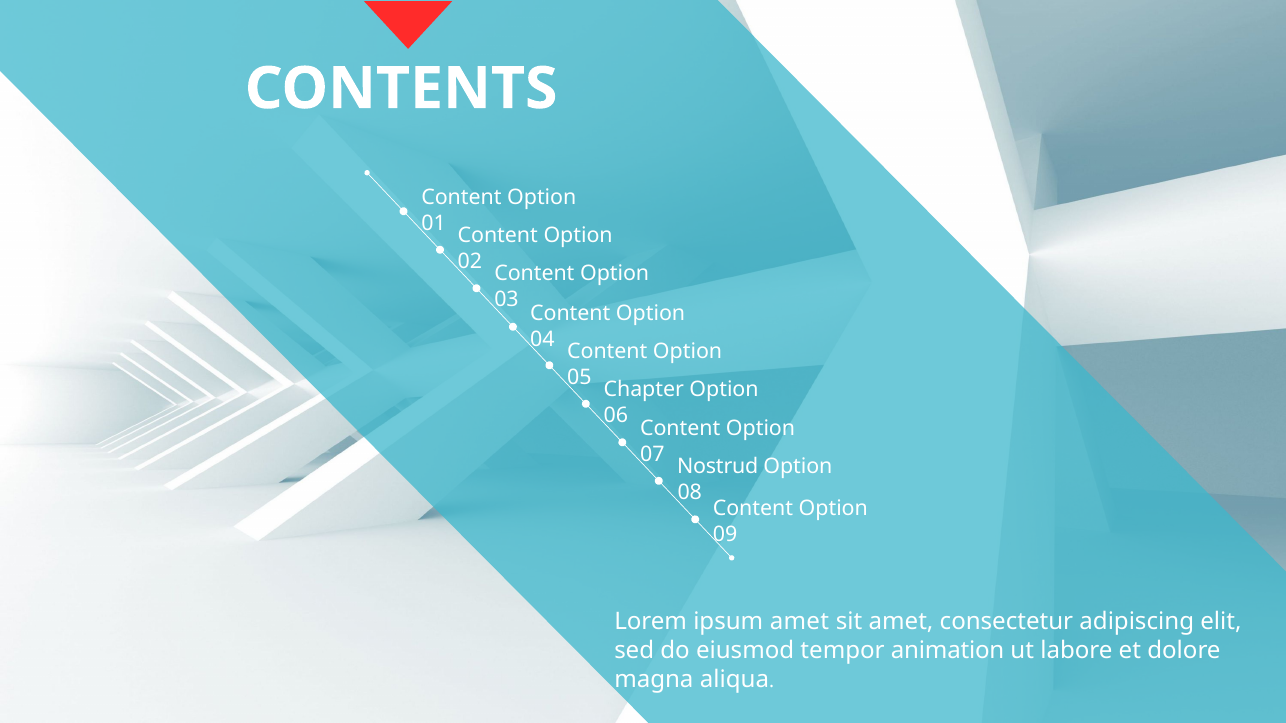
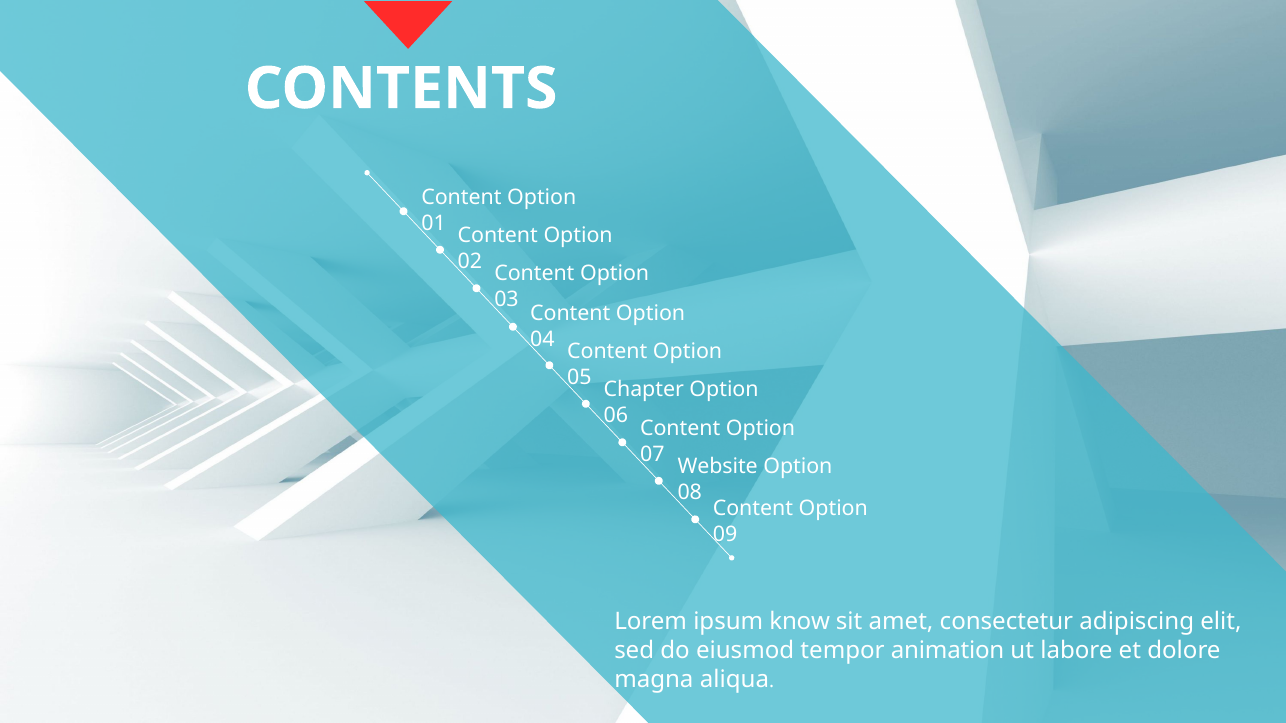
Nostrud: Nostrud -> Website (718, 467)
ipsum amet: amet -> know (800, 622)
